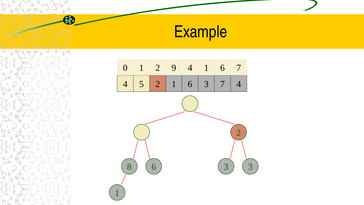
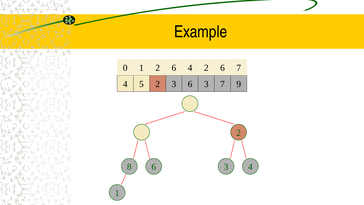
1 2 9: 9 -> 6 (174, 68)
4 1: 1 -> 2 (206, 68)
2 1: 1 -> 3 (174, 84)
7 4: 4 -> 9 (239, 84)
3 3: 3 -> 4 (250, 167)
